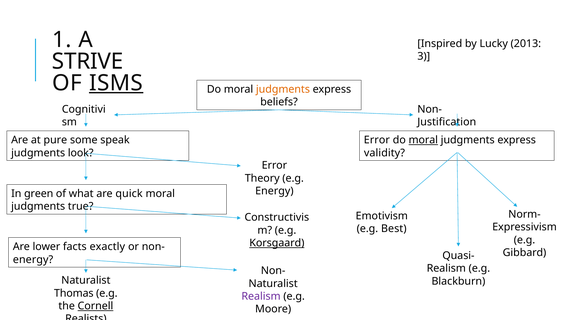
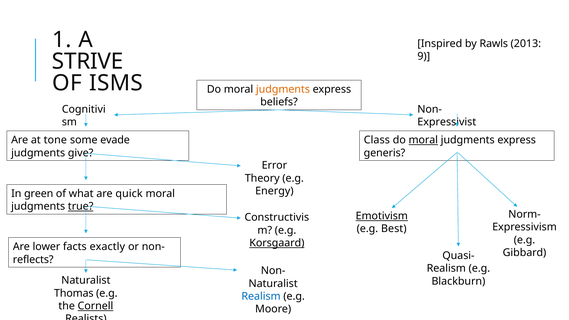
Lucky: Lucky -> Rawls (494, 44)
3: 3 -> 9 (424, 56)
ISMS underline: present -> none (116, 83)
Justification: Justification -> Expressivist (447, 122)
pure: pure -> tone (55, 140)
speak: speak -> evade (115, 140)
Error: Error -> Class (377, 140)
look: look -> give (81, 153)
validity: validity -> generis (385, 153)
true underline: none -> present (81, 206)
Emotivism underline: none -> present (382, 216)
energy: energy -> reflects (33, 260)
Realism colour: purple -> blue (261, 296)
